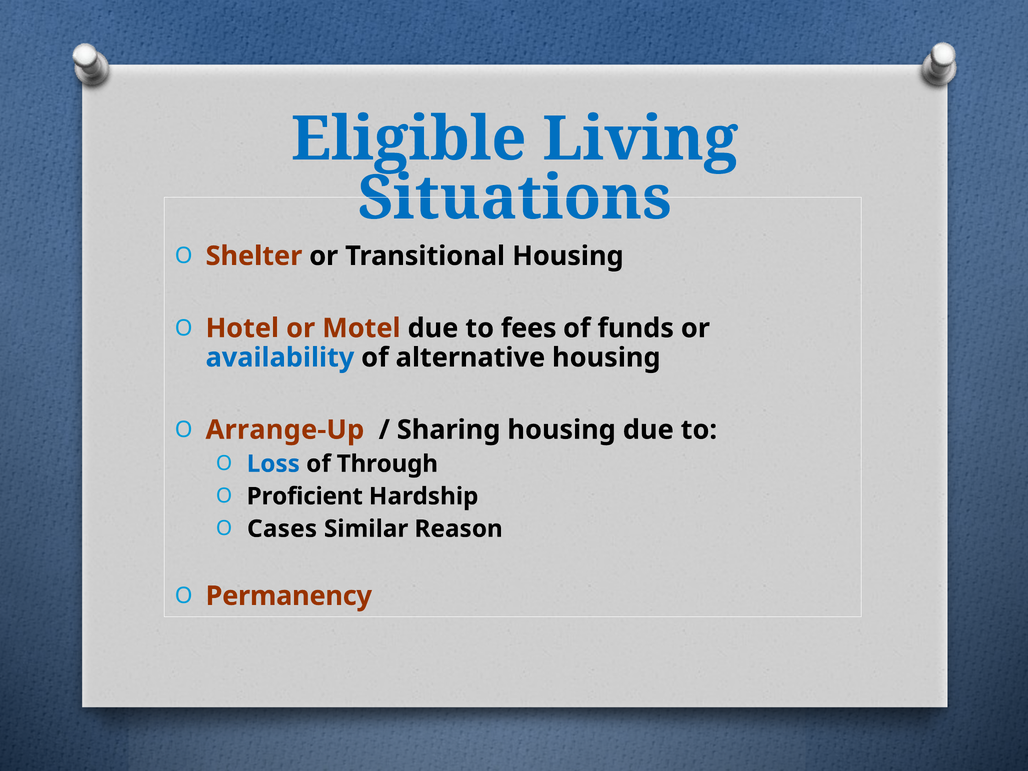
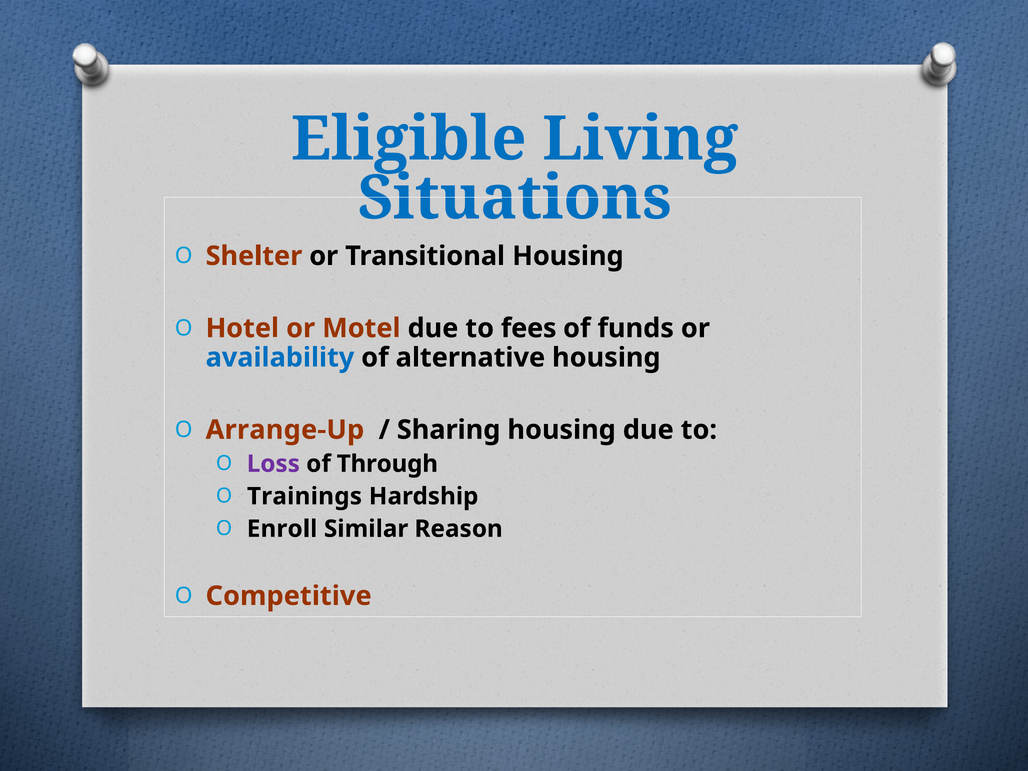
Loss colour: blue -> purple (273, 464)
Proficient: Proficient -> Trainings (305, 496)
Cases: Cases -> Enroll (282, 529)
Permanency: Permanency -> Competitive (289, 596)
